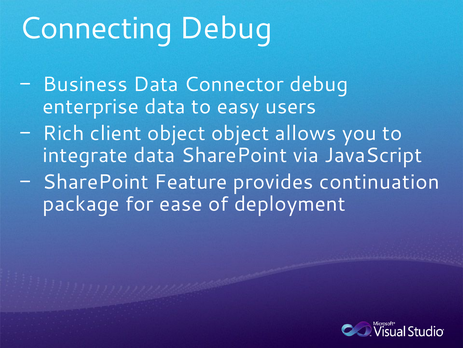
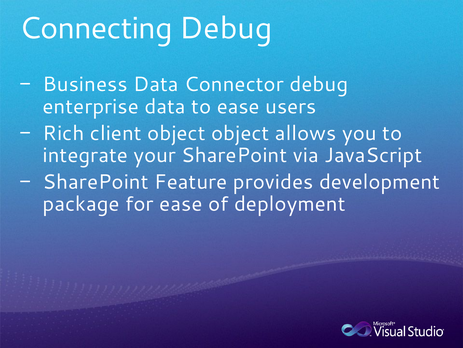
to easy: easy -> ease (238, 107)
integrate data: data -> your (155, 155)
continuation: continuation -> development (380, 182)
